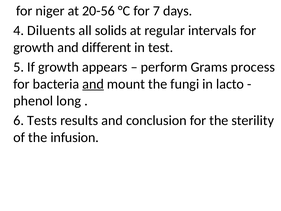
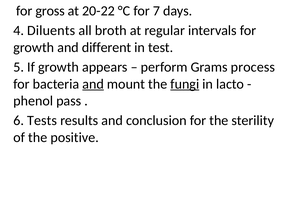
niger: niger -> gross (50, 11)
20-56: 20-56 -> 20-22 (98, 11)
solids: solids -> broth (111, 30)
fungi underline: none -> present (185, 84)
long: long -> pass (69, 101)
infusion: infusion -> positive (75, 137)
